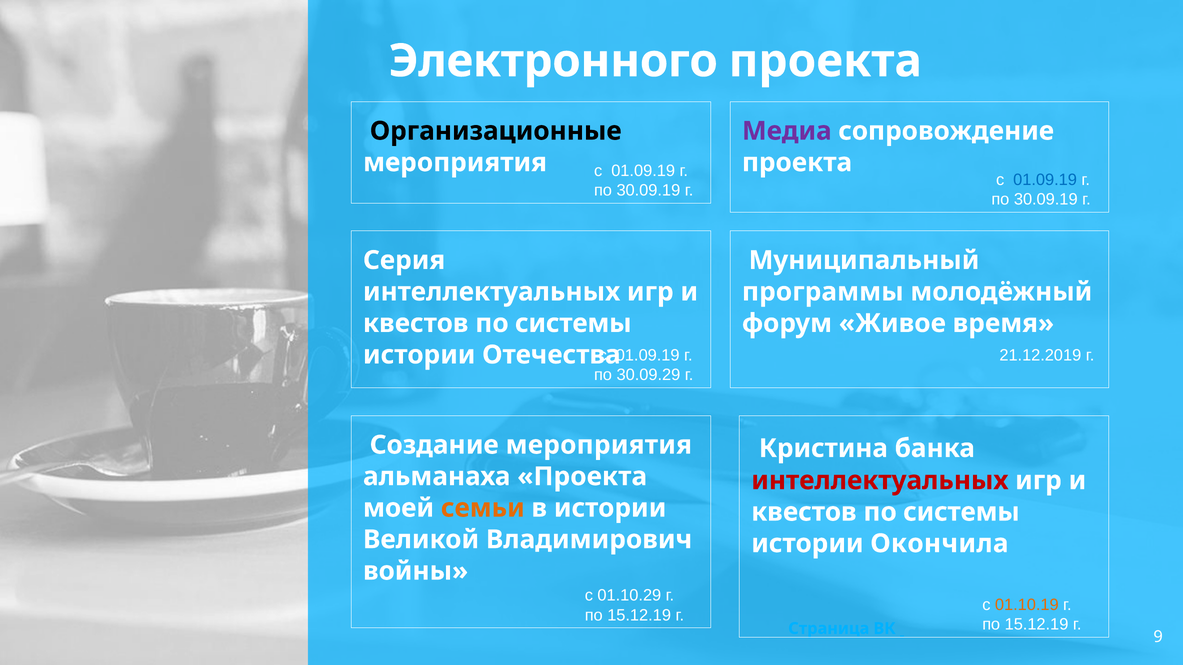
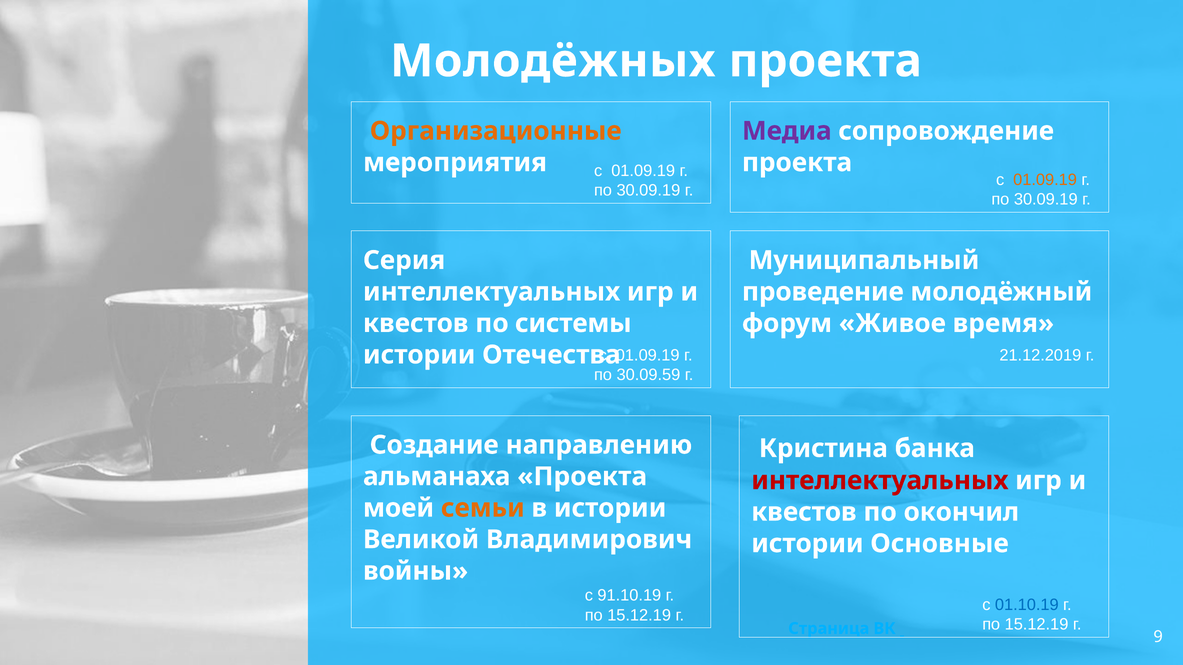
Электронного: Электронного -> Молодёжных (553, 61)
Организационные colour: black -> orange (496, 131)
01.09.19 colour: blue -> orange (1045, 180)
программы: программы -> проведение (823, 292)
30.09.29: 30.09.29 -> 30.09.59 (648, 375)
Создание мероприятия: мероприятия -> направлению (599, 445)
системы: системы -> окончил (961, 512)
Окончила: Окончила -> Основные (940, 544)
01.10.29: 01.10.29 -> 91.10.19 (629, 596)
01.10.19 colour: orange -> blue (1027, 605)
